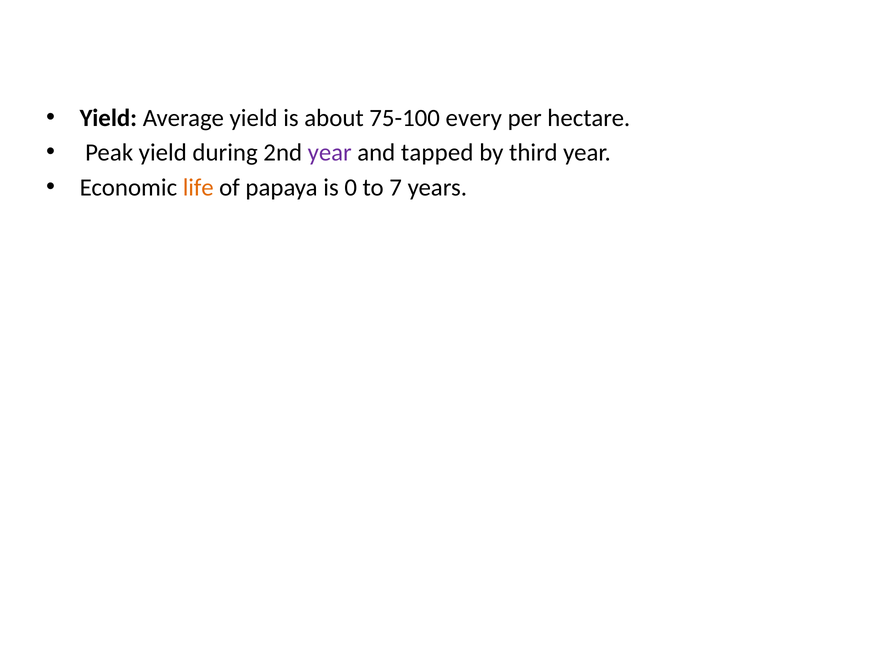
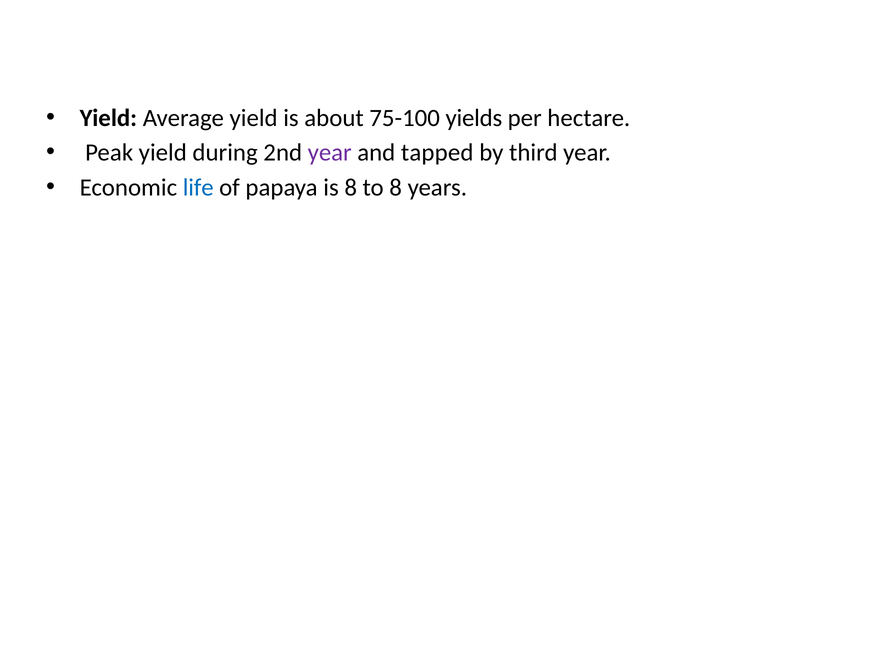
every: every -> yields (474, 118)
life colour: orange -> blue (198, 188)
is 0: 0 -> 8 (351, 188)
to 7: 7 -> 8 (396, 188)
